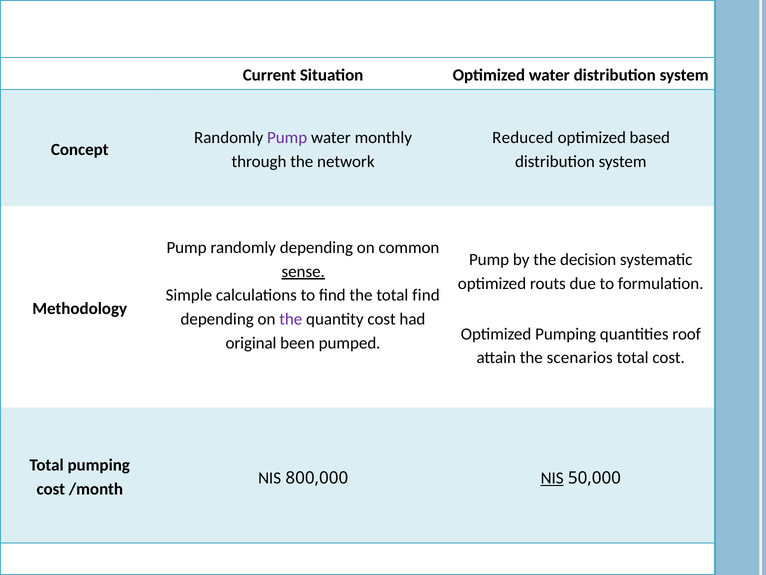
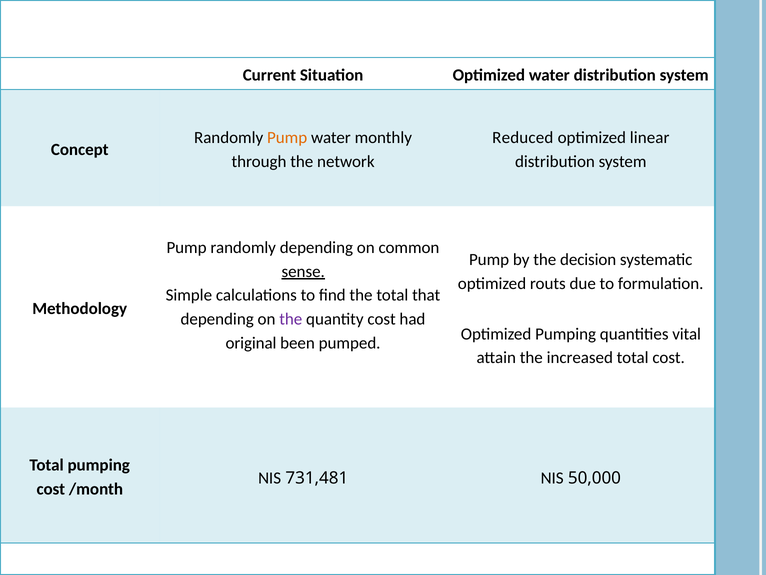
Pump colour: purple -> orange (287, 137)
based: based -> linear (650, 137)
total find: find -> that (426, 295)
roof: roof -> vital (687, 334)
scenarios: scenarios -> increased (580, 358)
NIS underline: present -> none (552, 478)
800,000: 800,000 -> 731,481 (317, 478)
